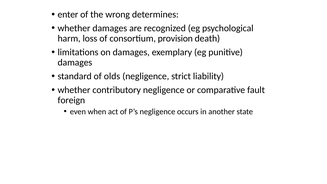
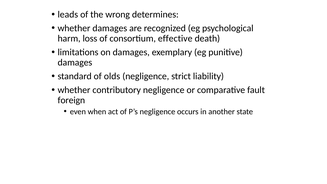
enter: enter -> leads (68, 15)
provision: provision -> effective (175, 39)
